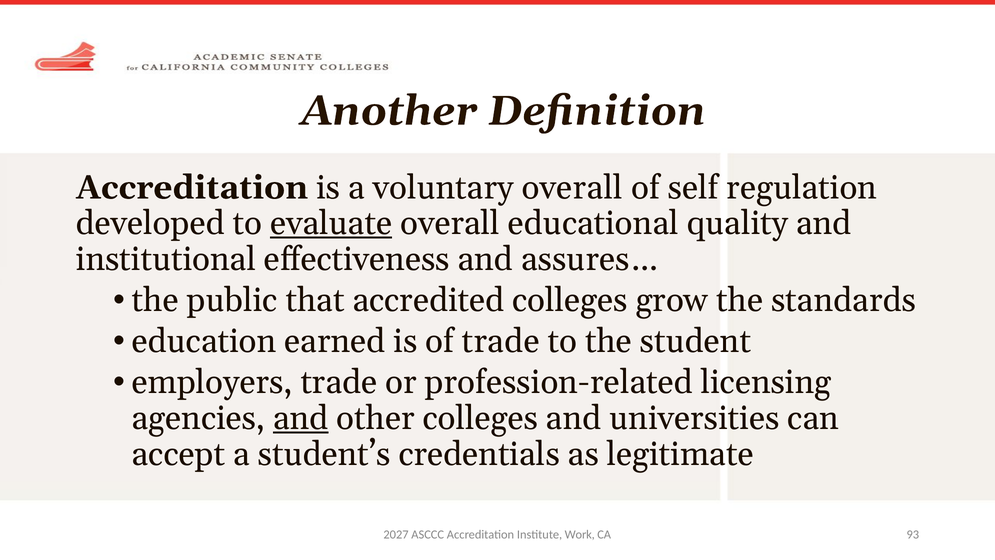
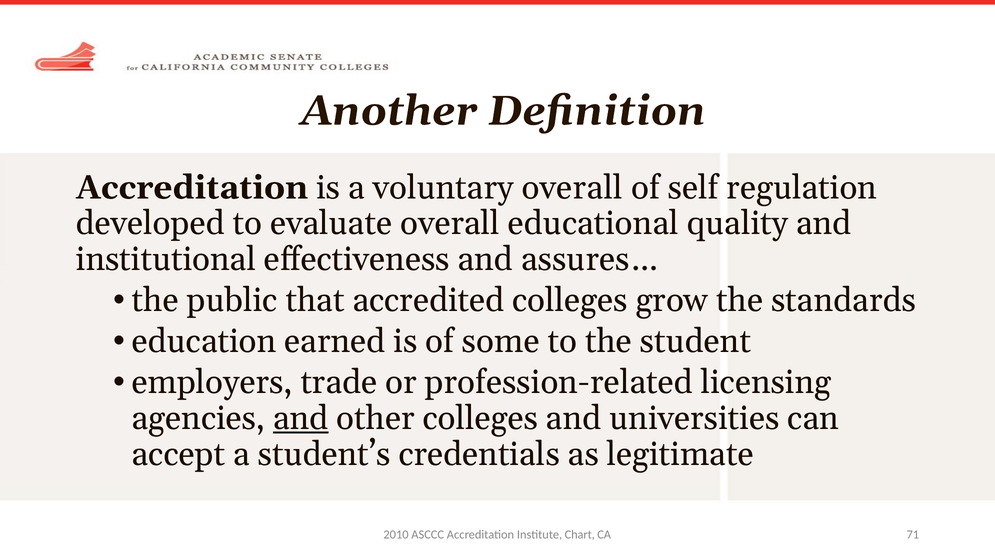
evaluate underline: present -> none (331, 223)
of trade: trade -> some (501, 341)
2027: 2027 -> 2010 (396, 534)
Work: Work -> Chart (580, 534)
93: 93 -> 71 (913, 534)
